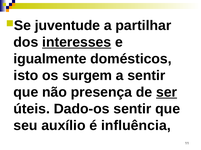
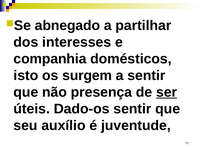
juventude: juventude -> abnegado (67, 26)
interesses underline: present -> none (77, 42)
igualmente: igualmente -> companhia (50, 59)
influência: influência -> juventude (136, 126)
